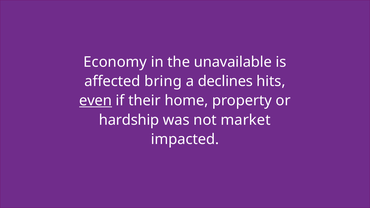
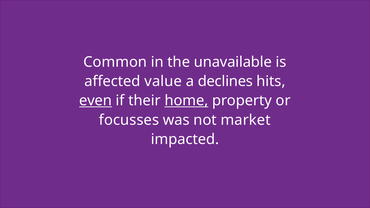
Economy: Economy -> Common (115, 62)
bring: bring -> value (163, 81)
home underline: none -> present (186, 101)
hardship: hardship -> focusses (129, 120)
